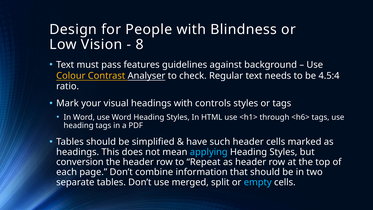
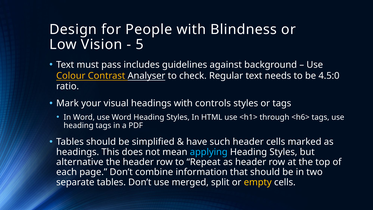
8: 8 -> 5 (140, 45)
features: features -> includes (142, 65)
4.5:4: 4.5:4 -> 4.5:0 (329, 76)
conversion: conversion -> alternative (80, 162)
empty colour: light blue -> yellow (258, 182)
